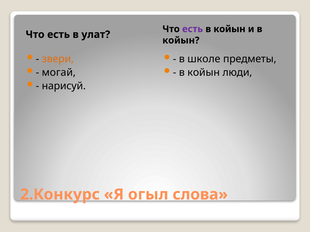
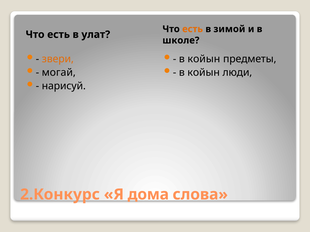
есть colour: purple -> orange (193, 29)
койын: койын -> зимой (229, 29)
койын: койын -> школе (181, 40)
школе: школе -> койын (204, 59)
огыл: огыл -> дома (148, 195)
